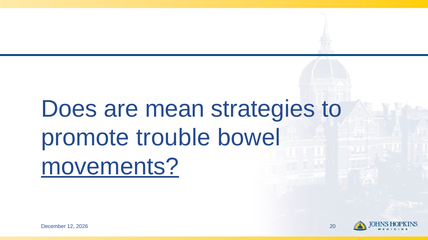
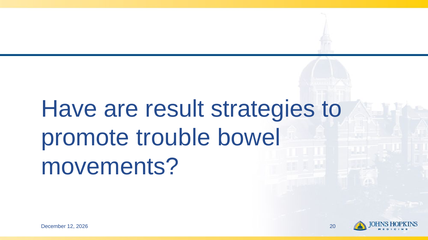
Does: Does -> Have (69, 109)
mean: mean -> result (175, 109)
movements underline: present -> none (110, 167)
